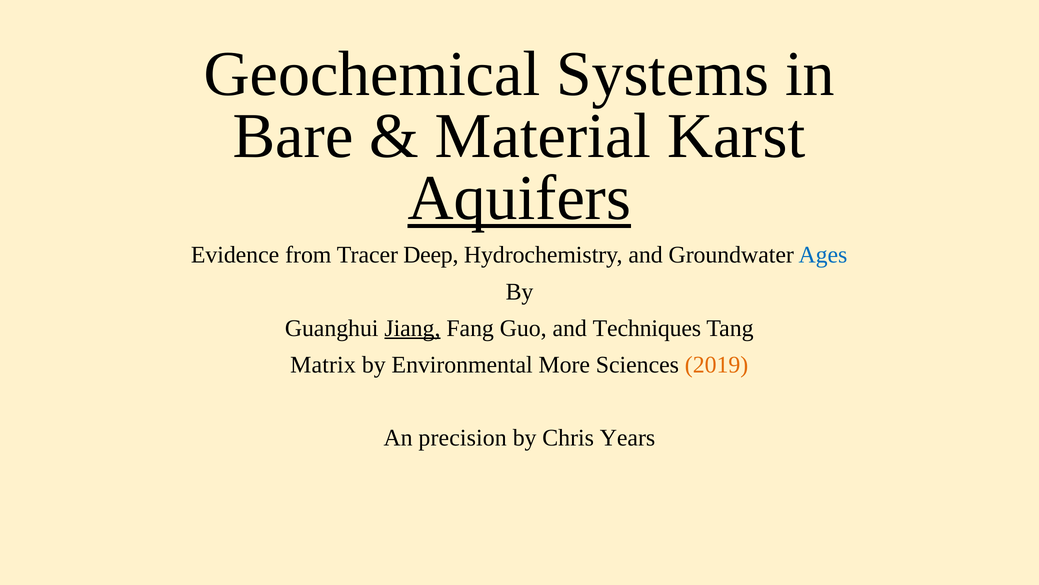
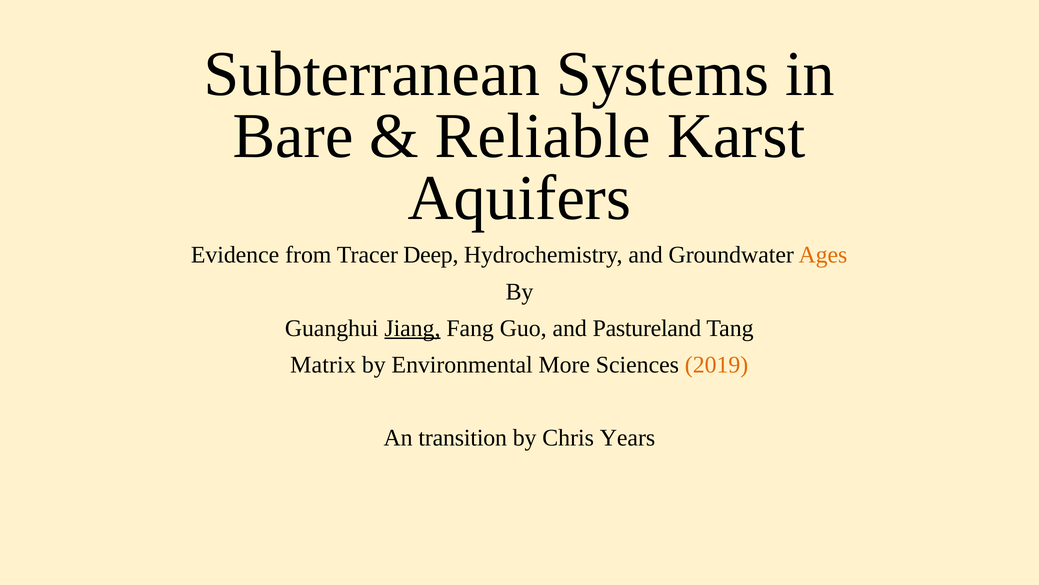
Geochemical: Geochemical -> Subterranean (372, 74)
Material: Material -> Reliable (543, 136)
Aquifers underline: present -> none (519, 198)
Ages colour: blue -> orange (823, 255)
Techniques: Techniques -> Pastureland (647, 328)
precision: precision -> transition (463, 437)
